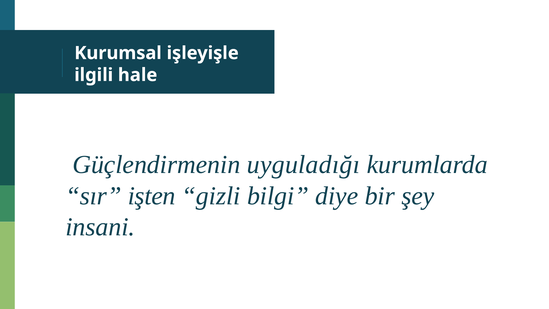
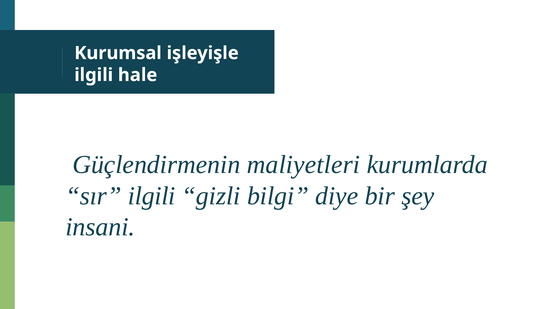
uyguladığı: uyguladığı -> maliyetleri (303, 165)
sır işten: işten -> ilgili (152, 196)
